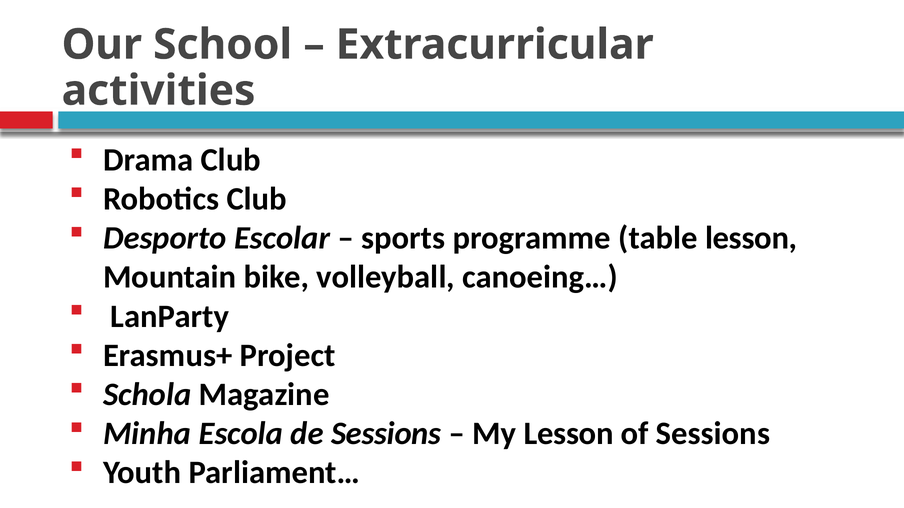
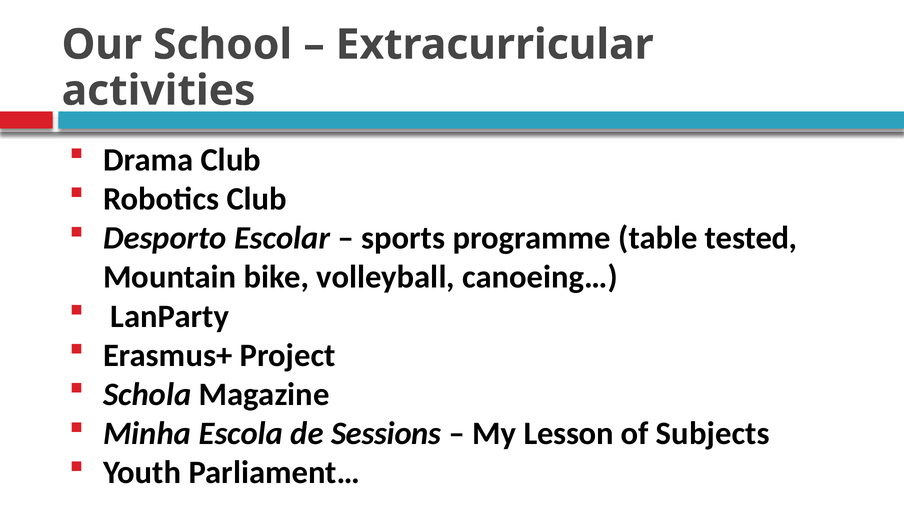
table lesson: lesson -> tested (751, 238)
of Sessions: Sessions -> Subjects (713, 434)
